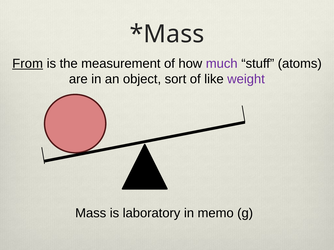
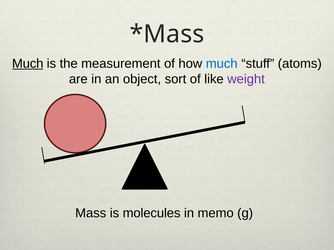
From: From -> Much (28, 64)
much colour: purple -> blue (222, 64)
laboratory: laboratory -> molecules (152, 214)
